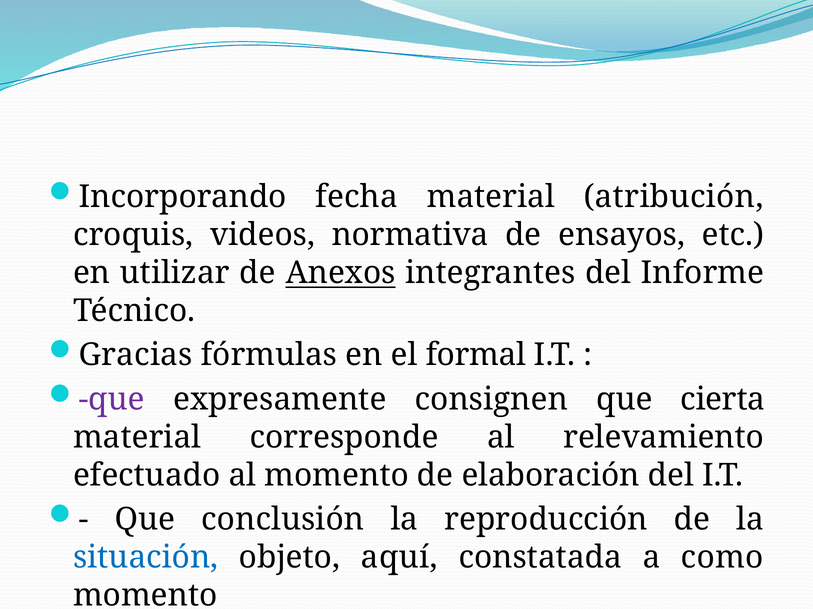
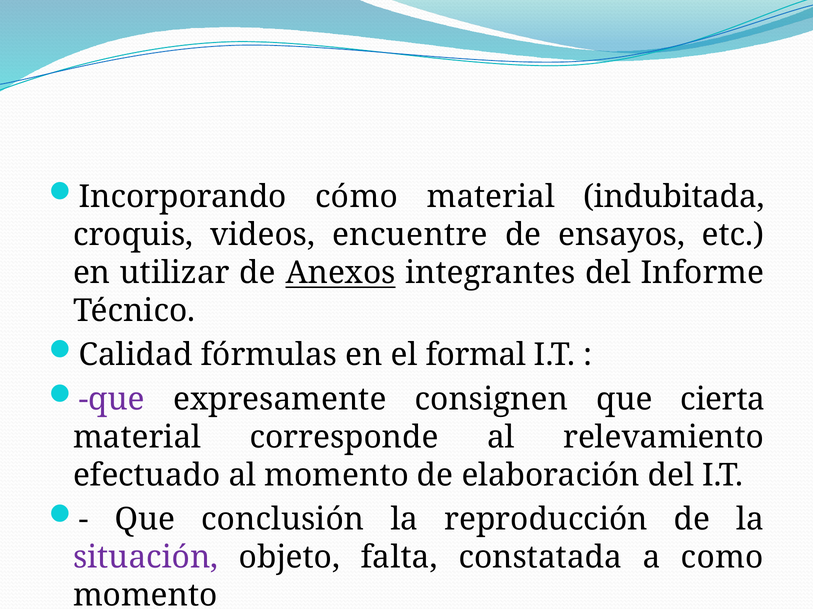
fecha: fecha -> cómo (357, 197)
atribución: atribución -> indubitada (674, 197)
normativa: normativa -> encuentre (410, 235)
Gracias: Gracias -> Calidad (136, 355)
situación colour: blue -> purple (146, 558)
aquí: aquí -> falta (399, 558)
